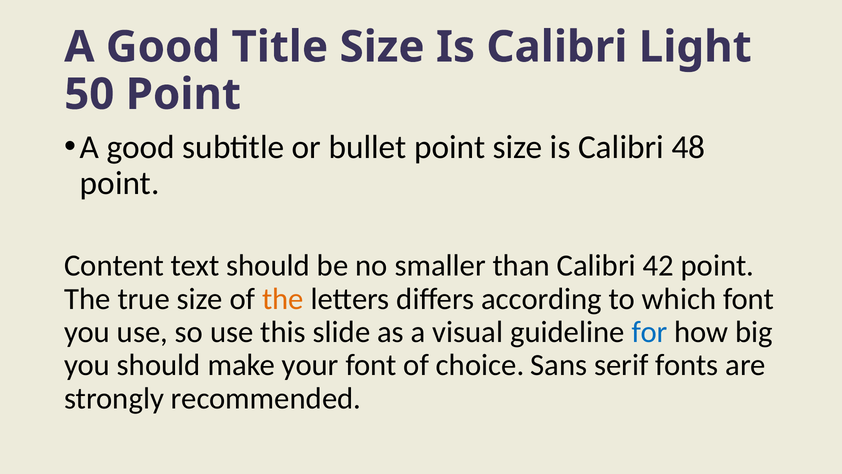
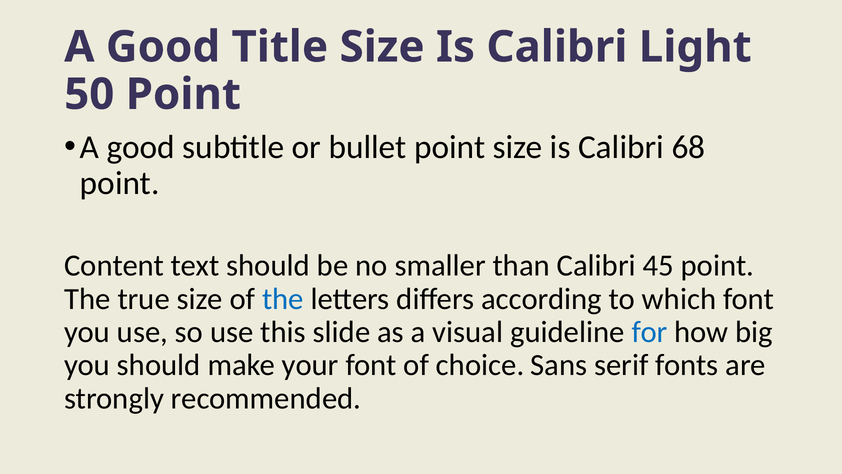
48: 48 -> 68 (688, 147)
42: 42 -> 45 (658, 265)
the colour: orange -> blue (283, 299)
